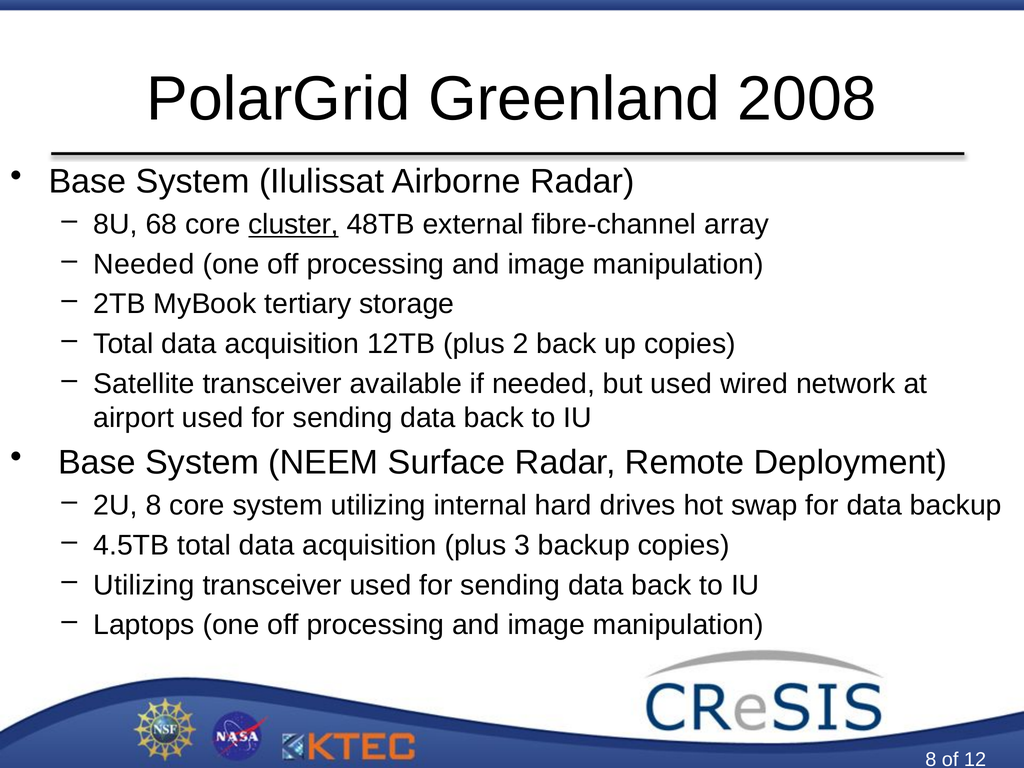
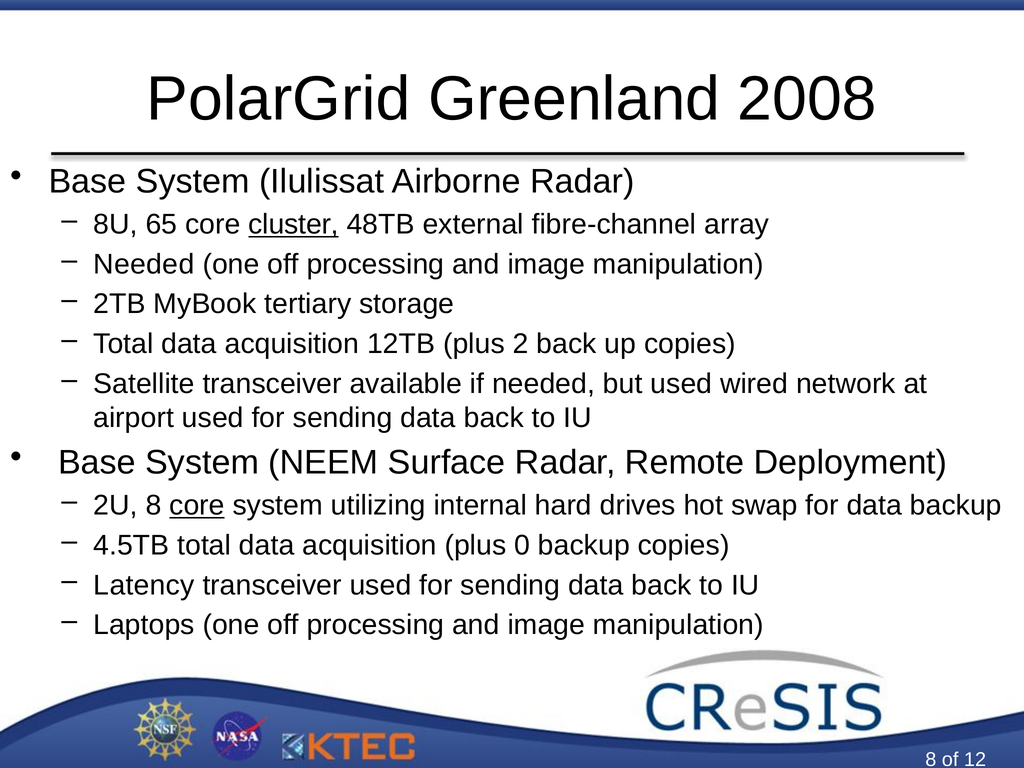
68: 68 -> 65 (161, 224)
core underline: none -> present (197, 506)
3: 3 -> 0 (522, 545)
Utilizing: Utilizing -> Latency (144, 585)
